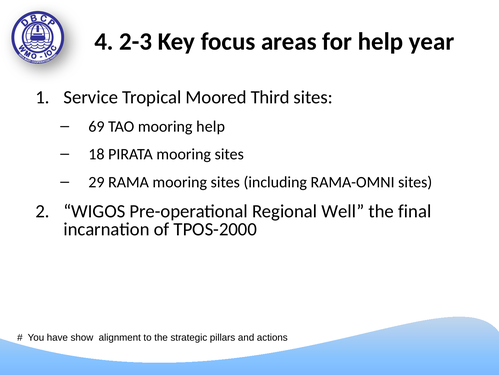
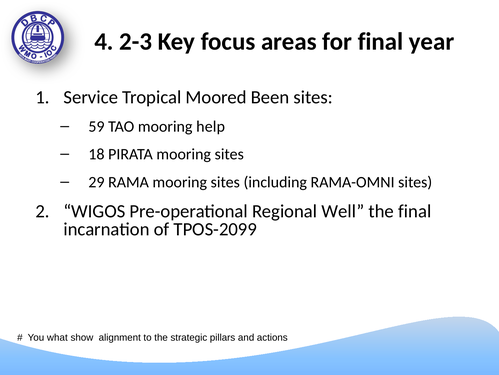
for help: help -> final (381, 42)
Third: Third -> Been (270, 97)
69: 69 -> 59 (96, 126)
TPOS-2000: TPOS-2000 -> TPOS-2099 (215, 229)
have: have -> what (57, 337)
